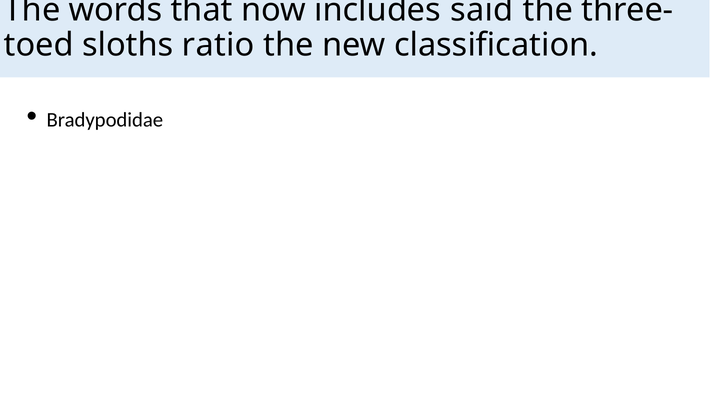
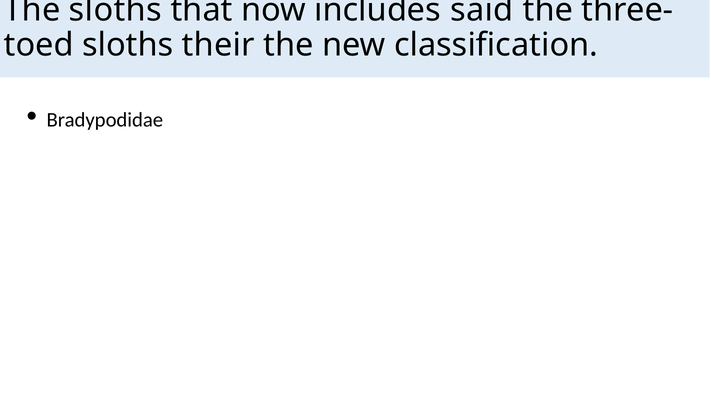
The words: words -> sloths (115, 10)
ratio: ratio -> their (218, 45)
